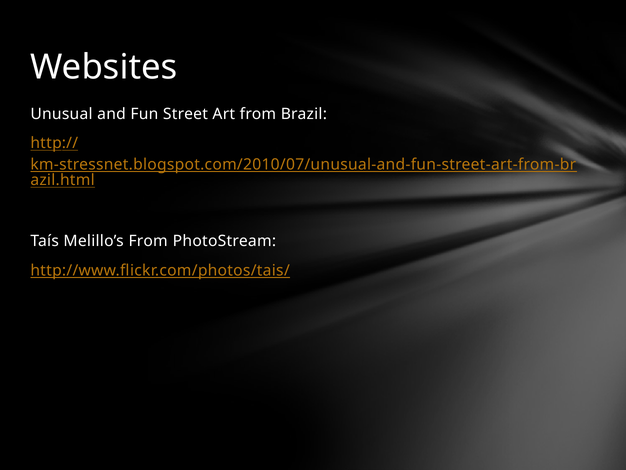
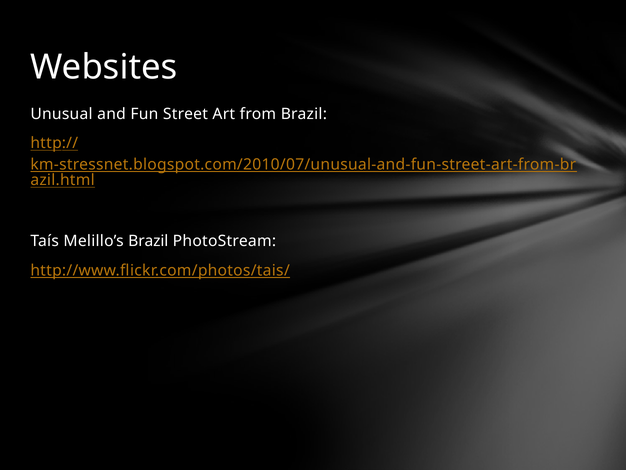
Melillo’s From: From -> Brazil (148, 241)
